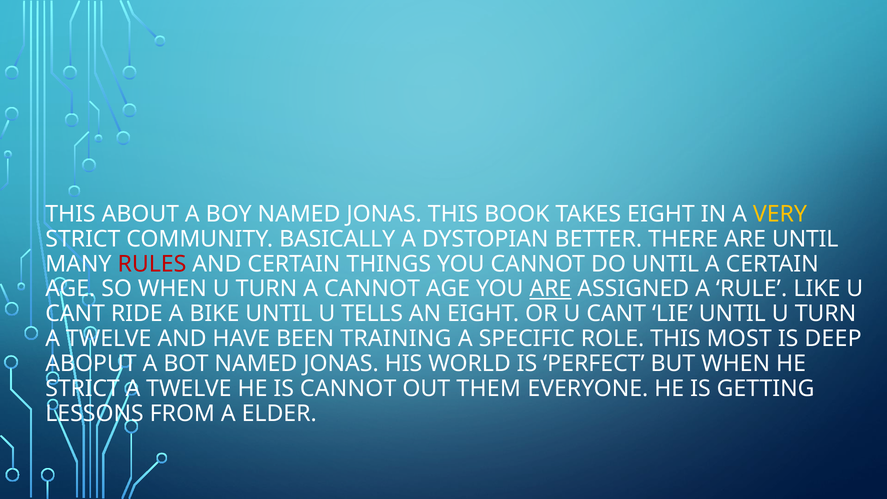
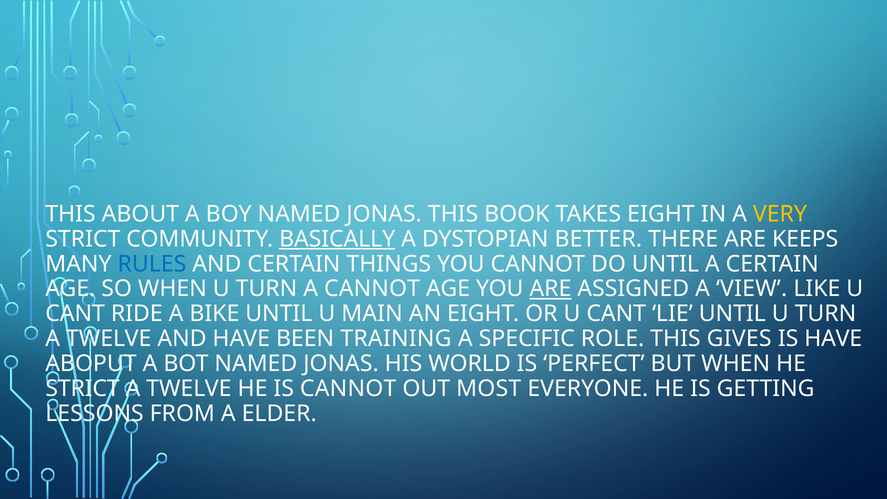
BASICALLY underline: none -> present (337, 239)
ARE UNTIL: UNTIL -> KEEPS (805, 239)
RULES colour: red -> blue (152, 264)
RULE: RULE -> VIEW (752, 289)
TELLS: TELLS -> MAIN (372, 314)
MOST: MOST -> GIVES (739, 339)
IS DEEP: DEEP -> HAVE (833, 339)
THEM: THEM -> MOST (489, 389)
